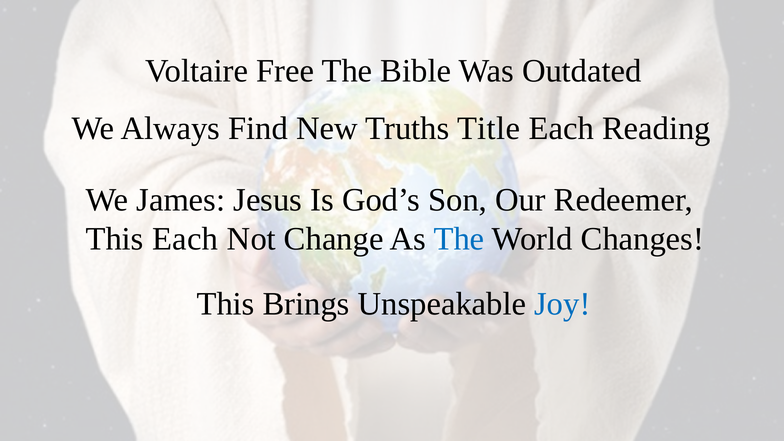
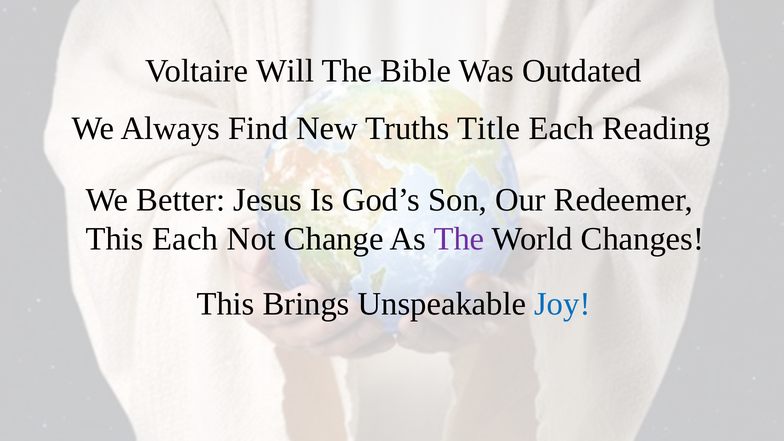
Free: Free -> Will (285, 71)
James: James -> Better (181, 200)
The colour: blue -> purple (459, 239)
